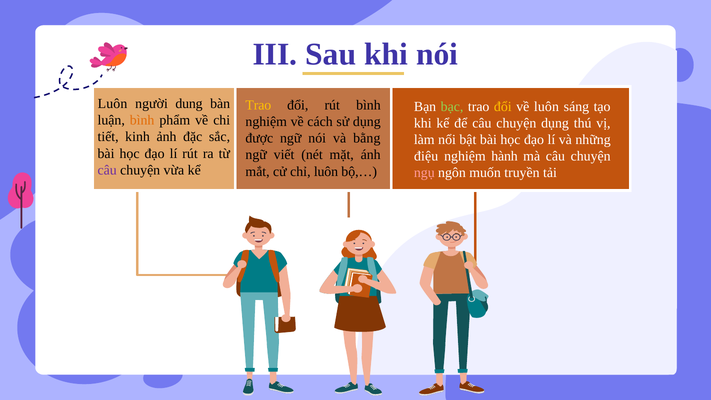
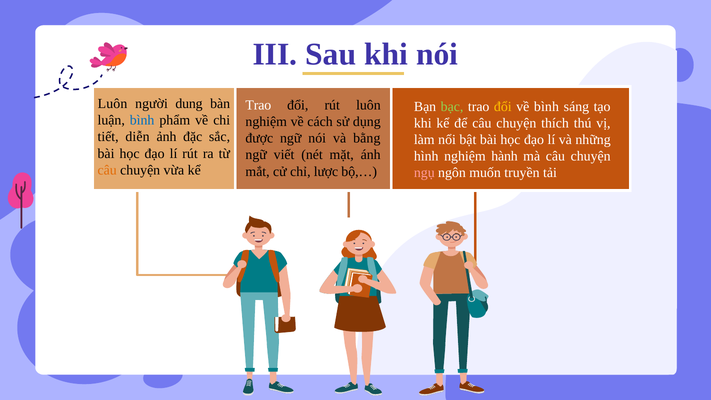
Trao colour: yellow -> white (258, 105)
rút bình: bình -> luôn (368, 105)
về luôn: luôn -> bình (546, 106)
bình colour: orange -> blue (142, 120)
chuyện dụng: dụng -> thích (555, 123)
kinh: kinh -> diễn (137, 137)
điệu: điệu -> hình (426, 156)
câu colour: purple -> orange (107, 170)
chỉ luôn: luôn -> lược (326, 171)
